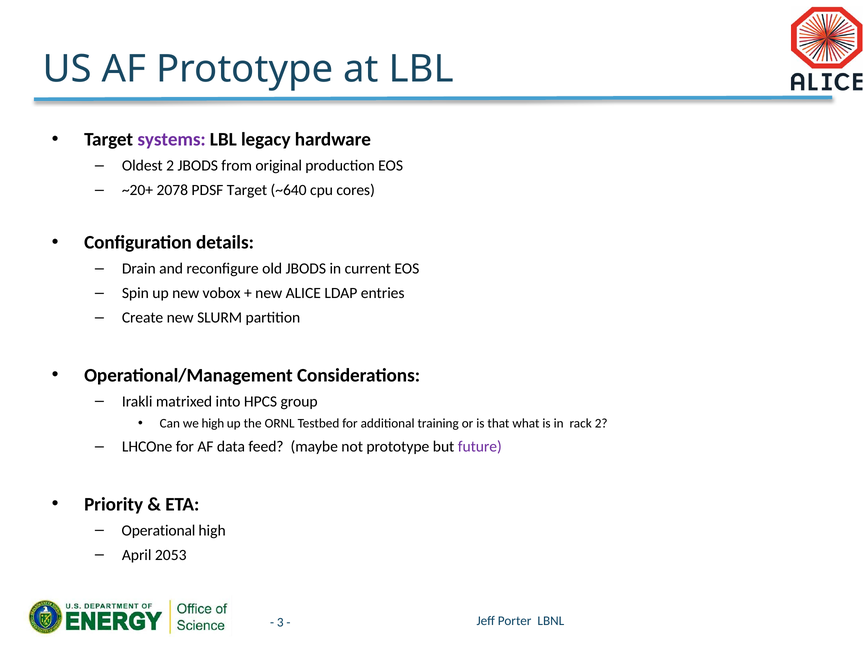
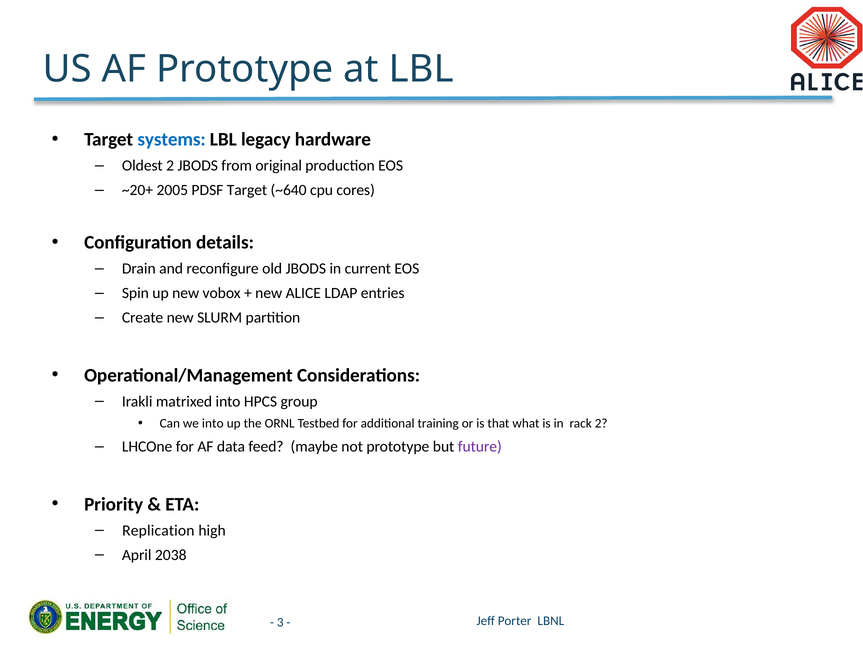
systems colour: purple -> blue (172, 139)
2078: 2078 -> 2005 (172, 190)
we high: high -> into (213, 424)
Operational: Operational -> Replication (158, 531)
2053: 2053 -> 2038 (171, 555)
